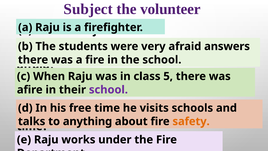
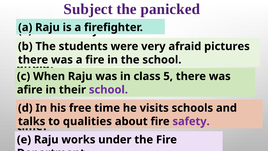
volunteer: volunteer -> panicked (170, 9)
answers: answers -> pictures (227, 46)
anything: anything -> qualities (87, 121)
safety colour: orange -> purple (191, 121)
